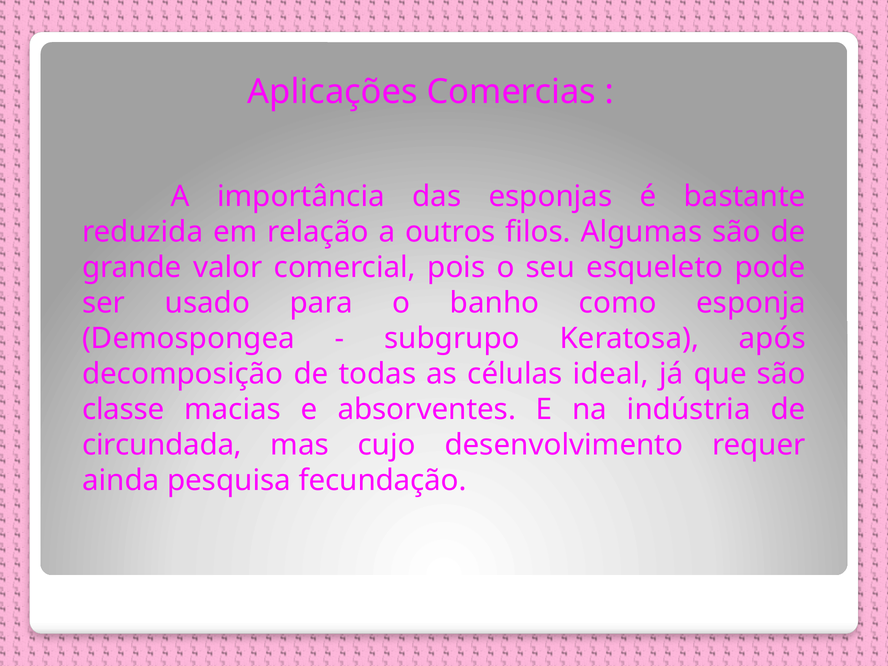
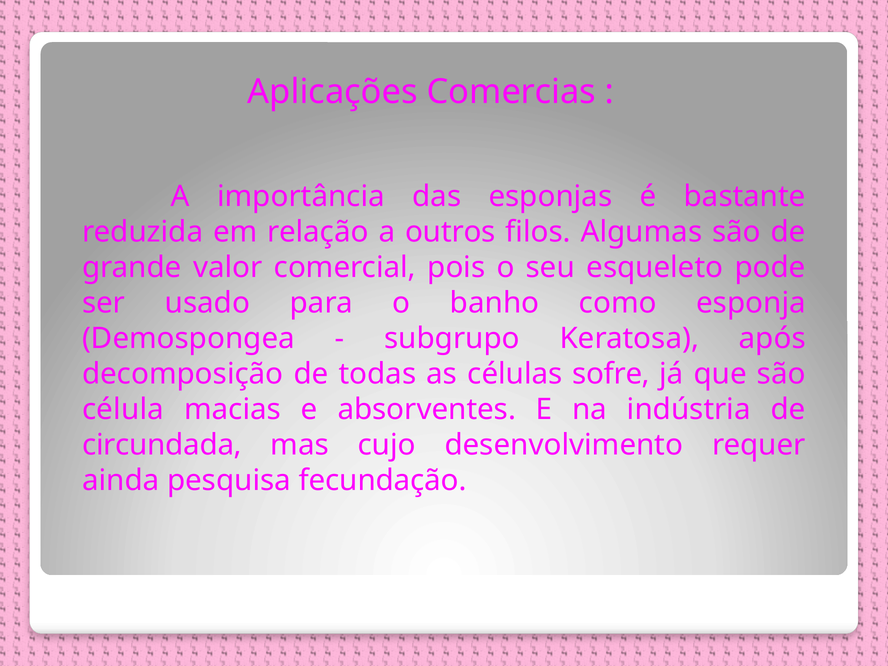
ideal: ideal -> sofre (611, 374)
classe: classe -> célula (123, 409)
